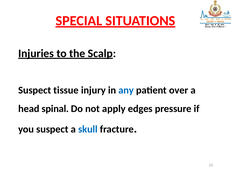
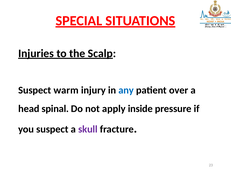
tissue: tissue -> warm (66, 90)
edges: edges -> inside (140, 109)
skull colour: blue -> purple (88, 129)
